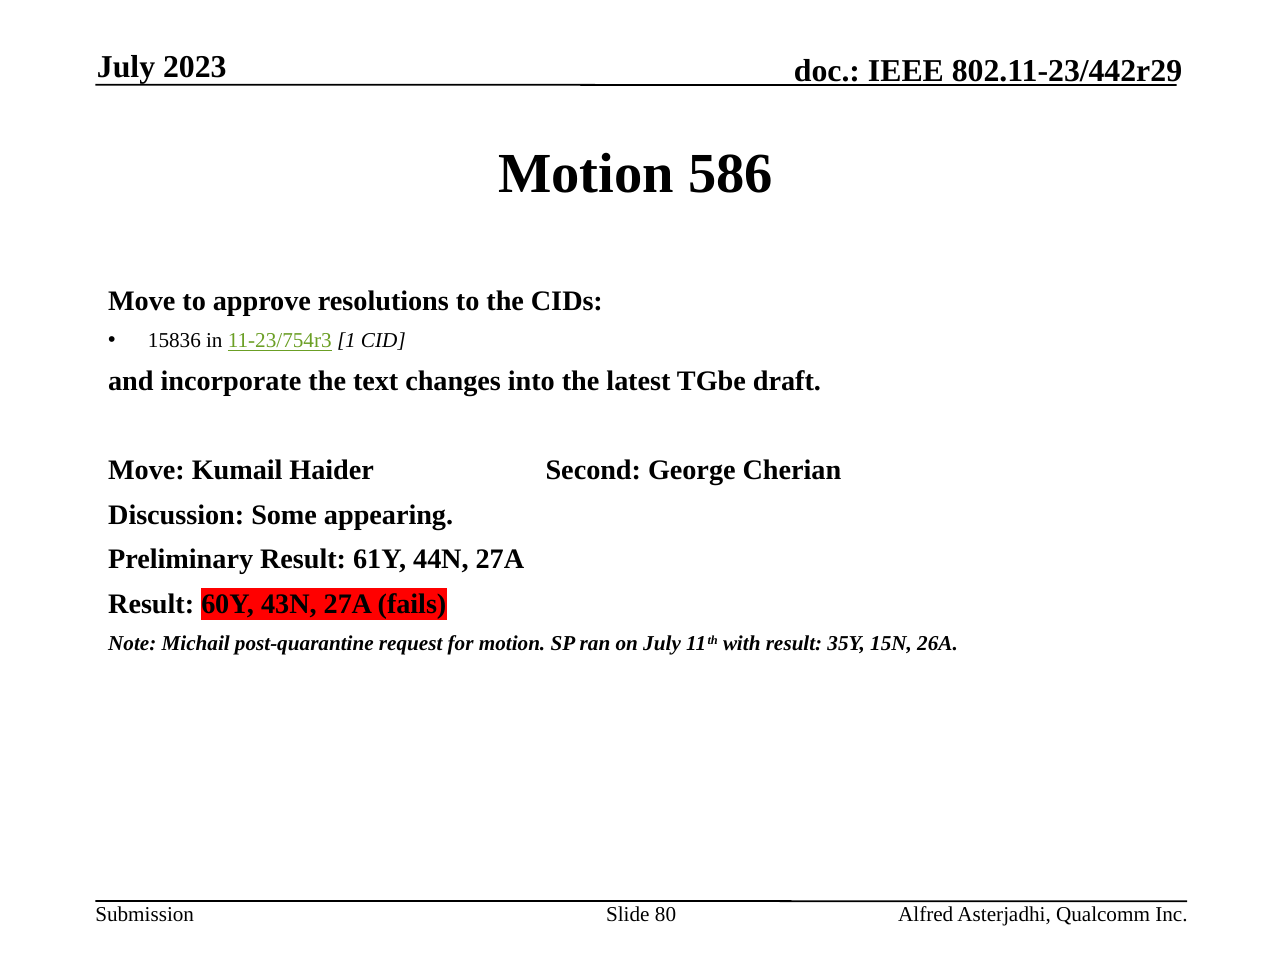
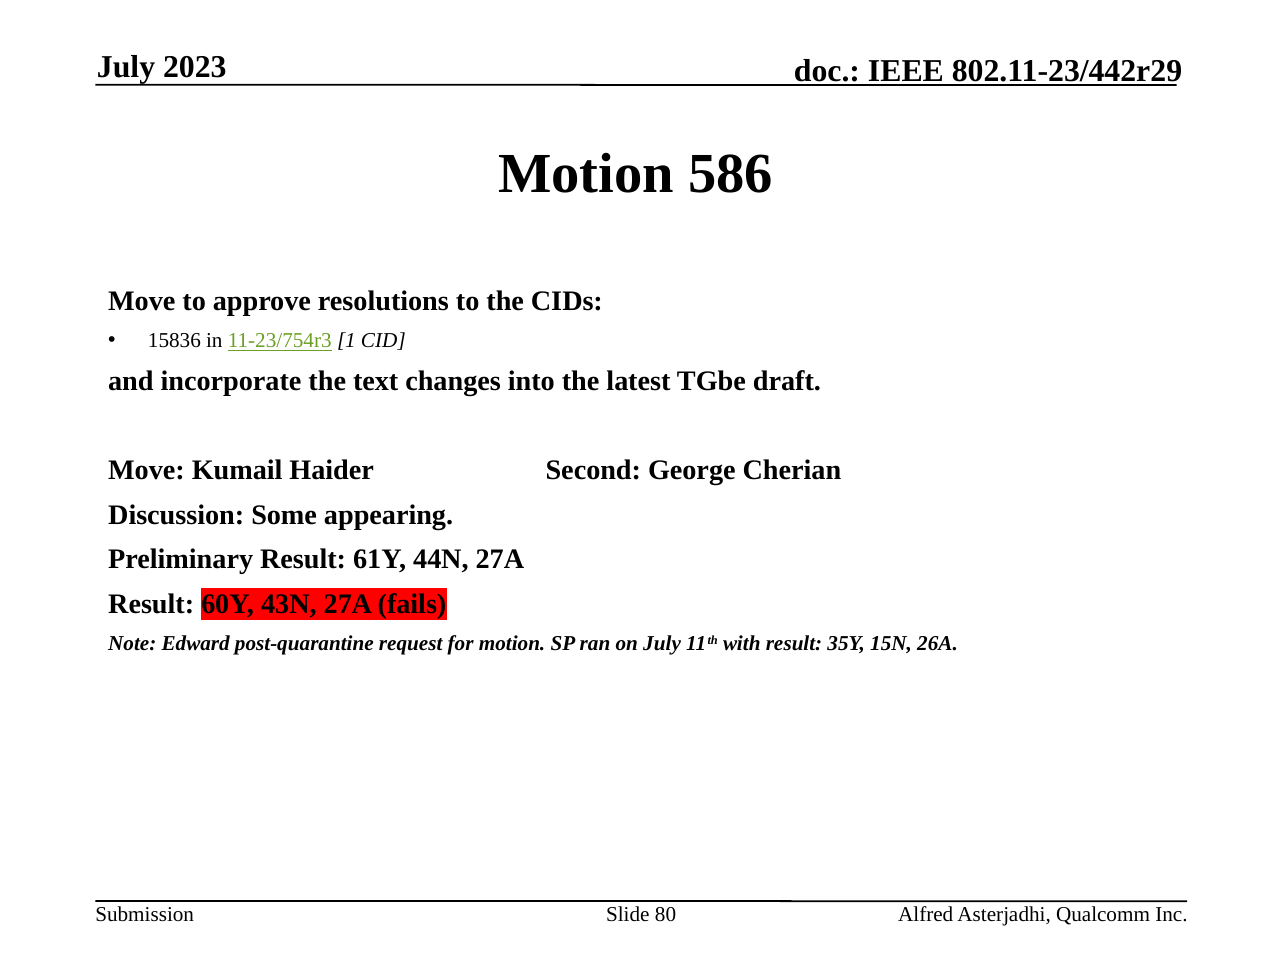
Michail: Michail -> Edward (196, 644)
